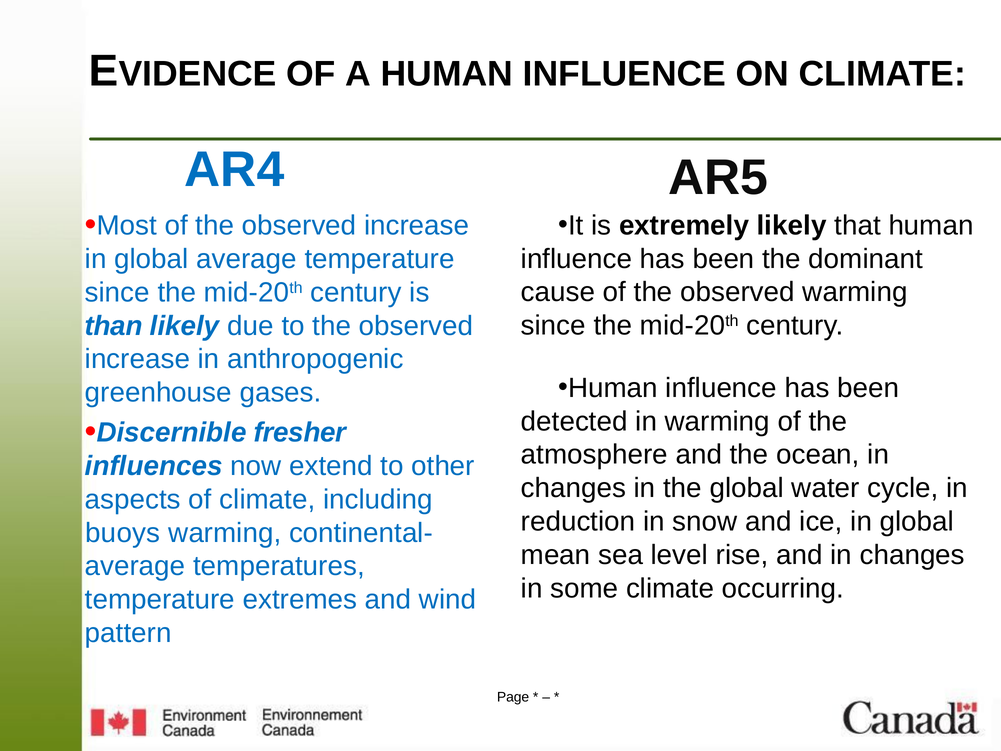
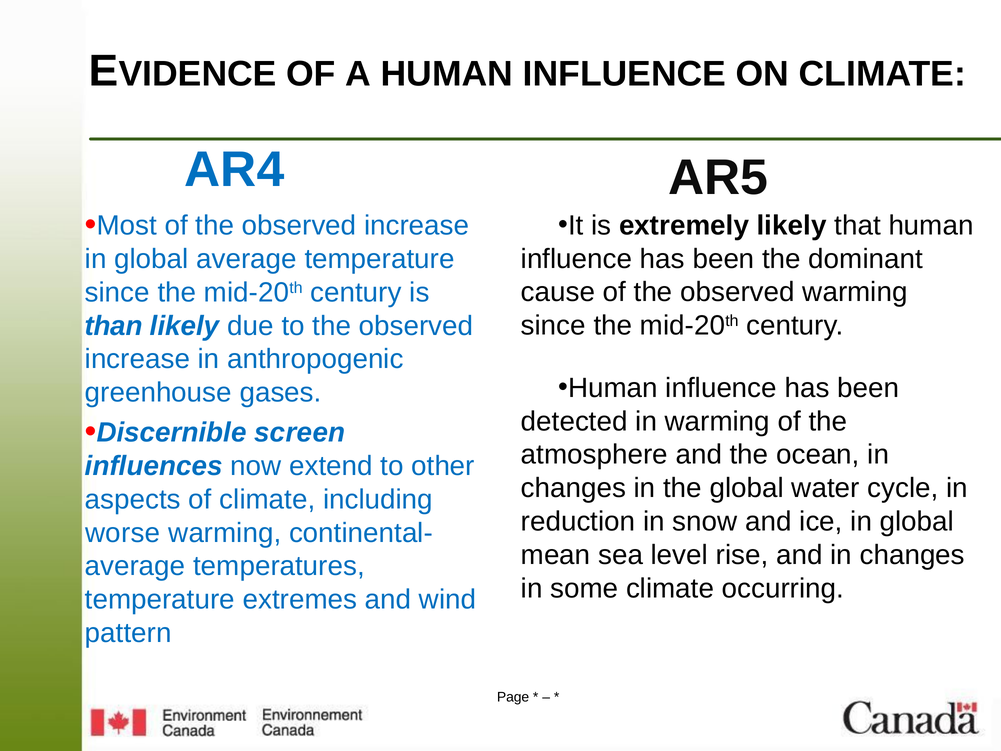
fresher: fresher -> screen (300, 433)
buoys: buoys -> worse (123, 533)
